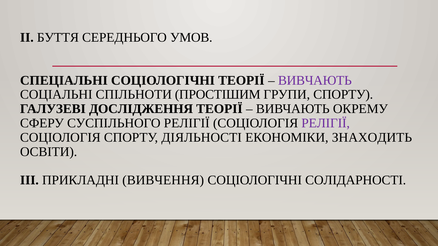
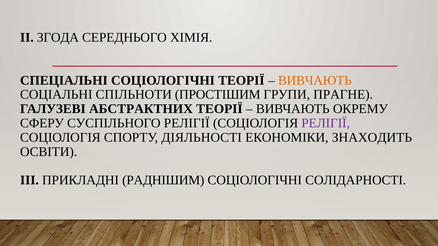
БУТТЯ: БУТТЯ -> ЗГОДА (58, 38)
УМОВ: УМОВ -> ХІМІЯ (191, 38)
ВИВЧАЮТЬ colour: purple -> orange (315, 80)
ГРУПИ СПОРТУ: СПОРТУ -> ПРАГНЕ (343, 95)
ДОСЛІДЖЕННЯ: ДОСЛІДЖЕННЯ -> АБСТРАКТНИХ (141, 109)
ВИВЧЕННЯ: ВИВЧЕННЯ -> РАДНІШИМ (163, 181)
